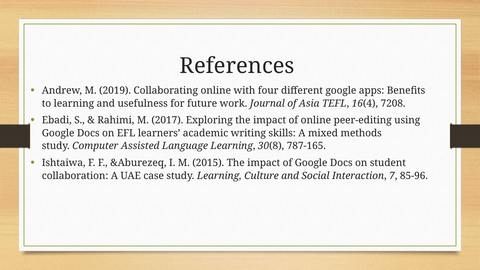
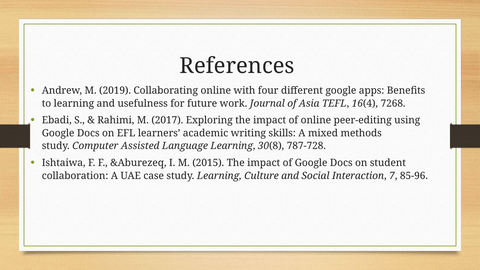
7208: 7208 -> 7268 (393, 103)
787-165: 787-165 -> 787-728 (306, 146)
